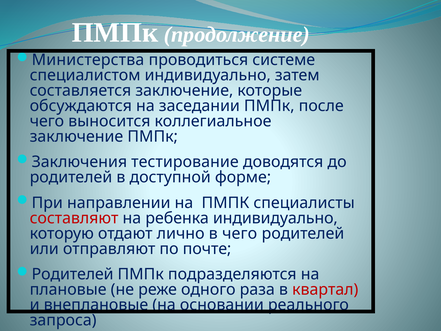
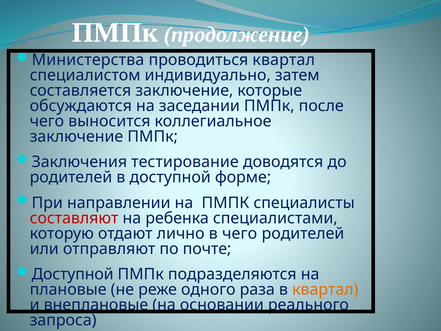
проводиться системе: системе -> квартал (284, 60)
ребенка индивидуально: индивидуально -> специалистами (275, 218)
Родителей: Родителей -> Доступной (73, 274)
квартал colour: red -> orange (325, 289)
